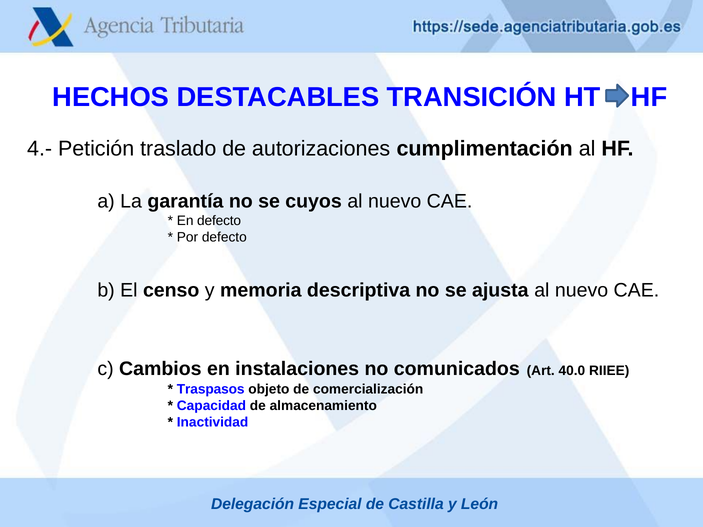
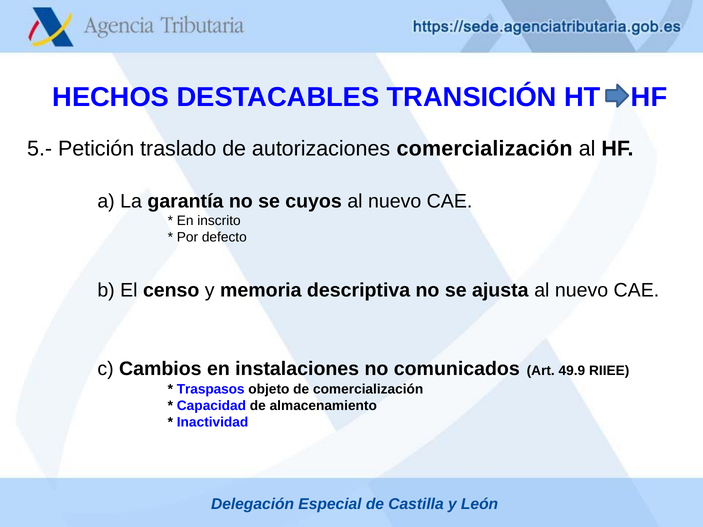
4.-: 4.- -> 5.- (40, 149)
autorizaciones cumplimentación: cumplimentación -> comercialización (485, 149)
En defecto: defecto -> inscrito (219, 221)
40.0: 40.0 -> 49.9 (572, 371)
